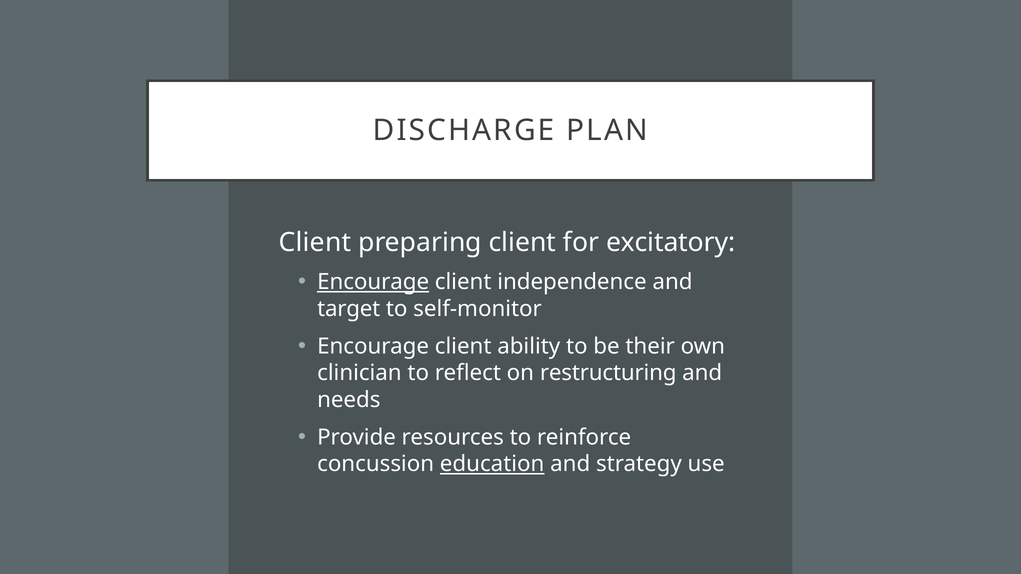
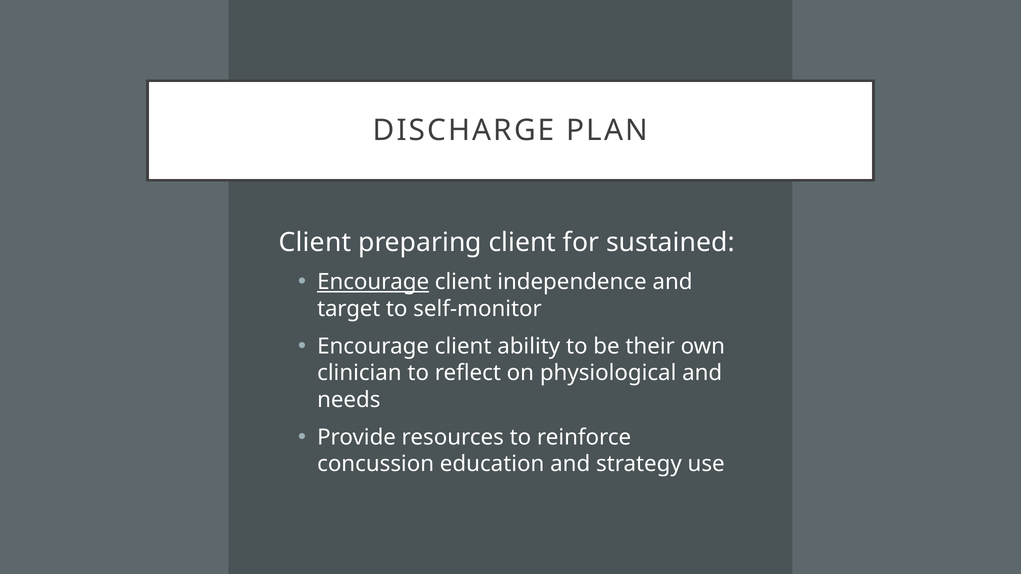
excitatory: excitatory -> sustained (670, 243)
restructuring: restructuring -> physiological (608, 373)
education underline: present -> none (492, 464)
